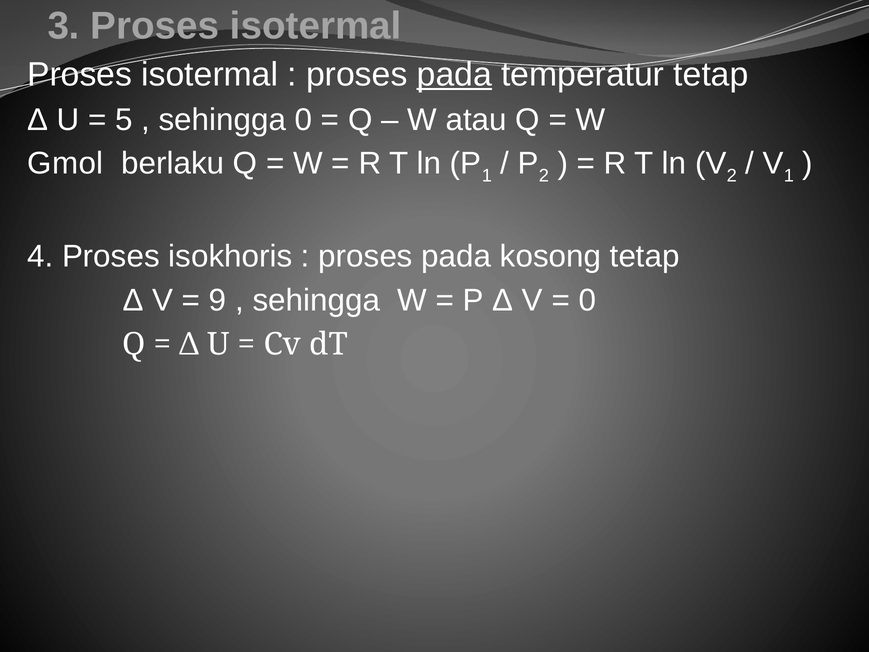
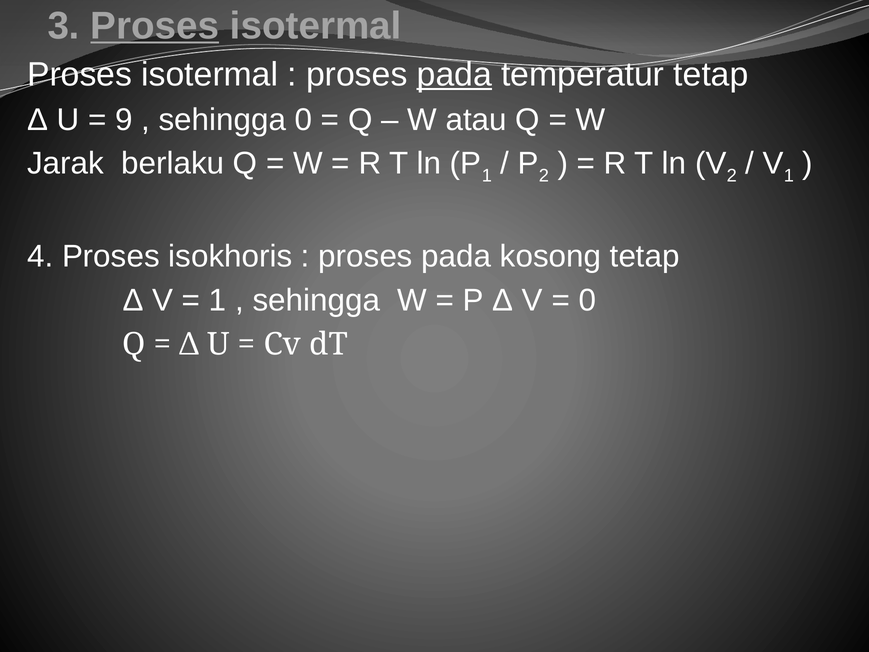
Proses underline: none -> present (155, 26)
5: 5 -> 9 (124, 120)
Gmol: Gmol -> Jarak (66, 164)
9: 9 -> 1 (218, 300)
